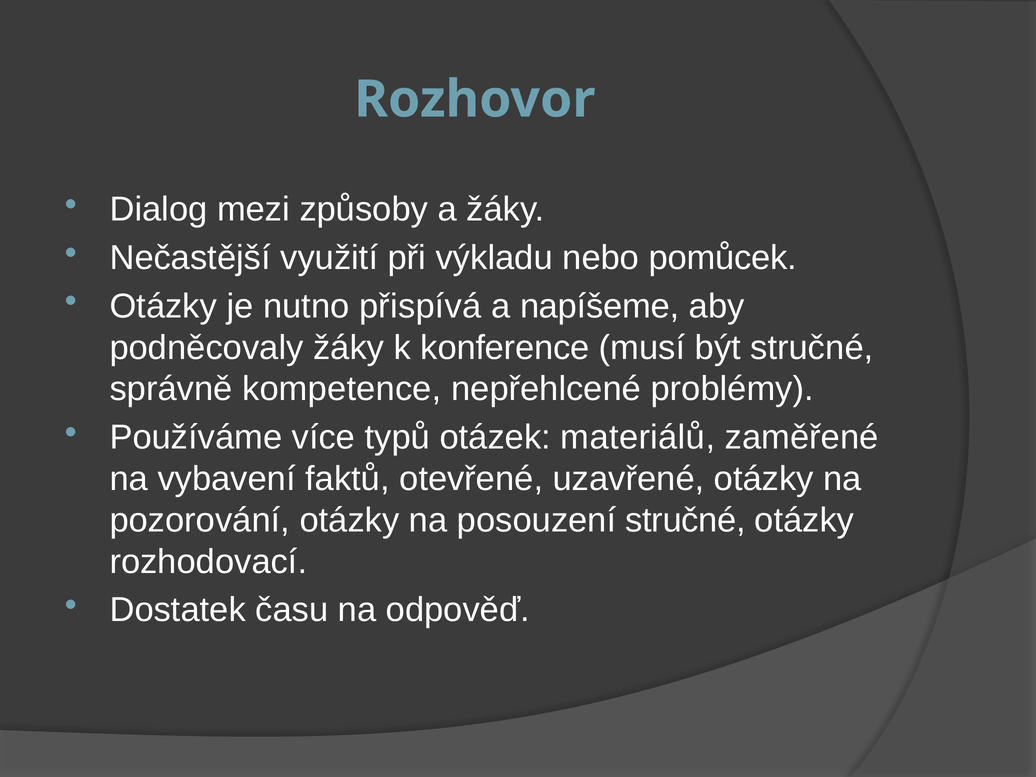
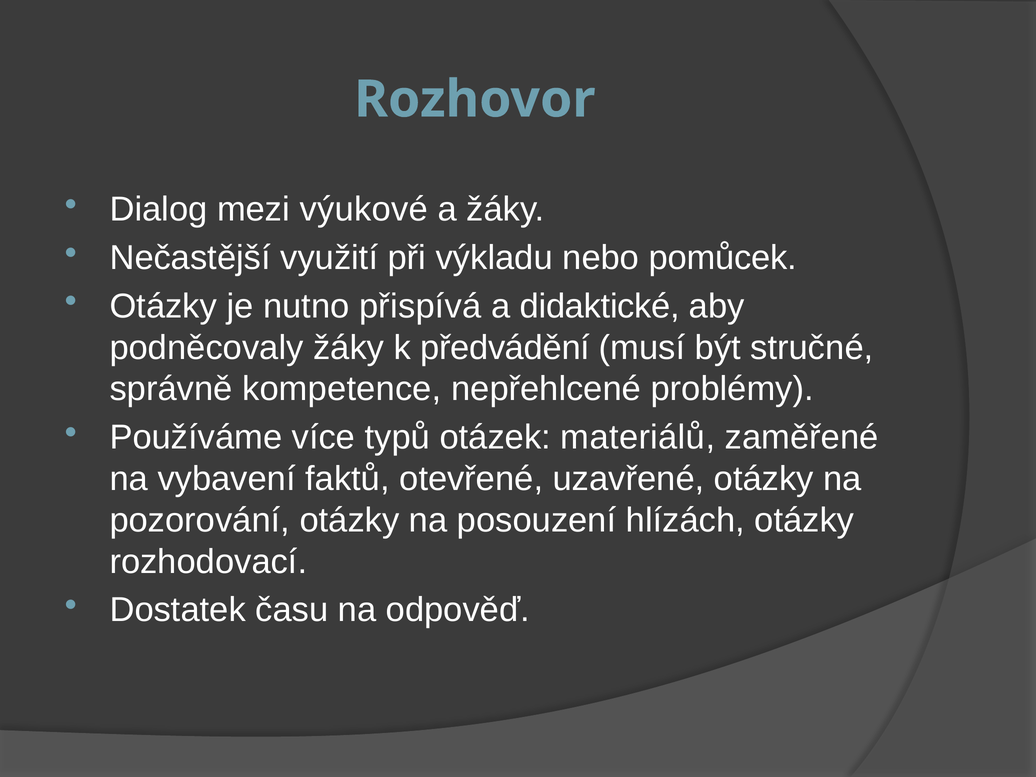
způsoby: způsoby -> výukové (364, 210)
napíšeme: napíšeme -> didaktické (600, 306)
konference: konference -> předvádění (505, 348)
posouzení stručné: stručné -> hlízách (685, 520)
